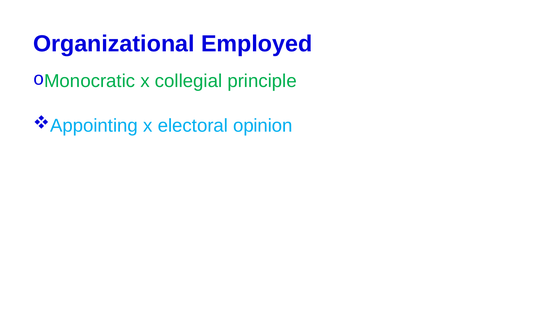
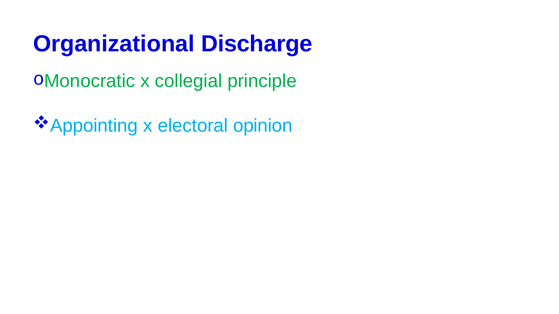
Employed: Employed -> Discharge (257, 44)
